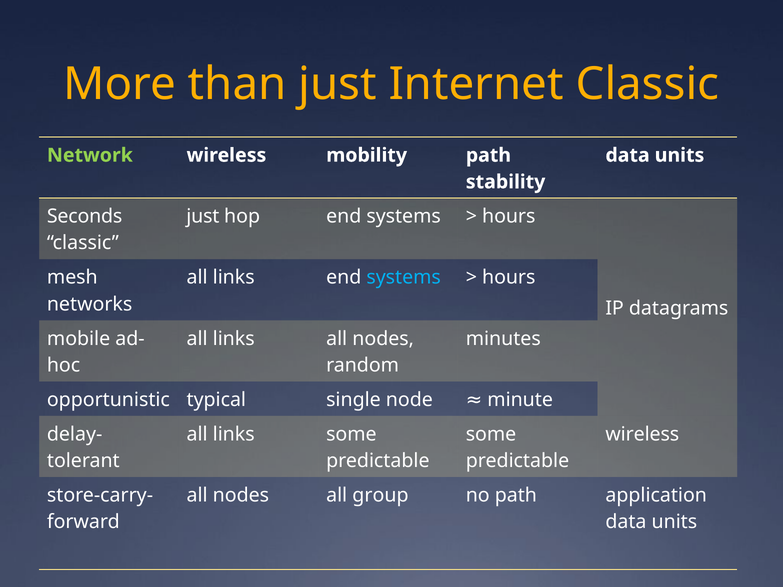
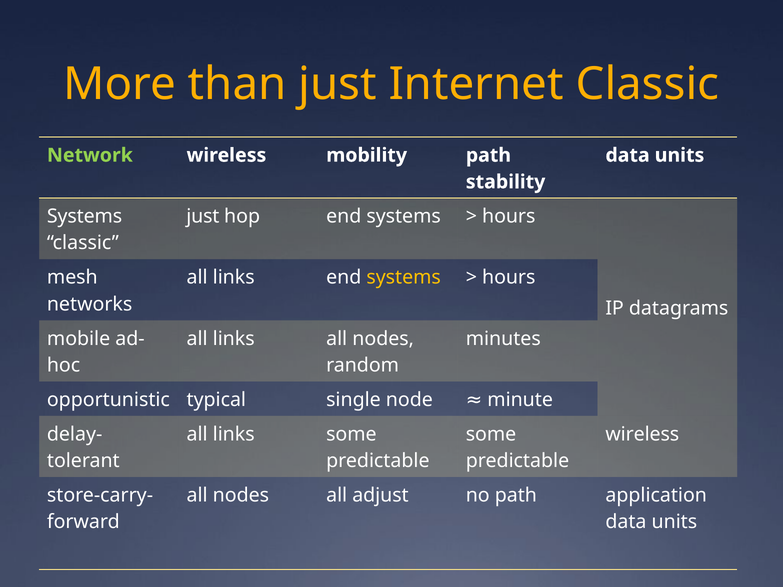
Seconds: Seconds -> Systems (85, 216)
systems colour: light blue -> yellow (404, 278)
group: group -> adjust (380, 495)
